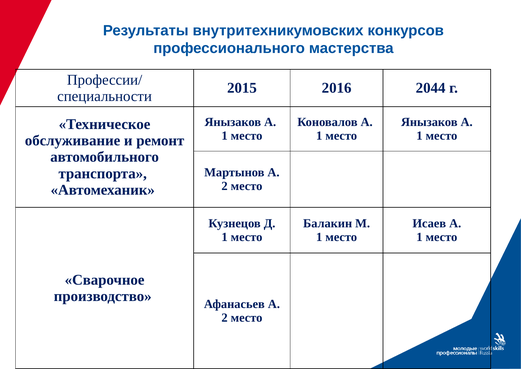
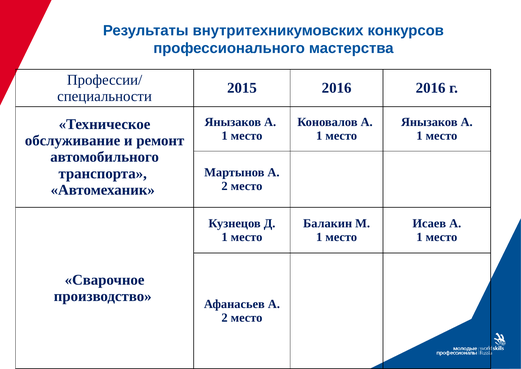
2016 2044: 2044 -> 2016 (431, 88)
